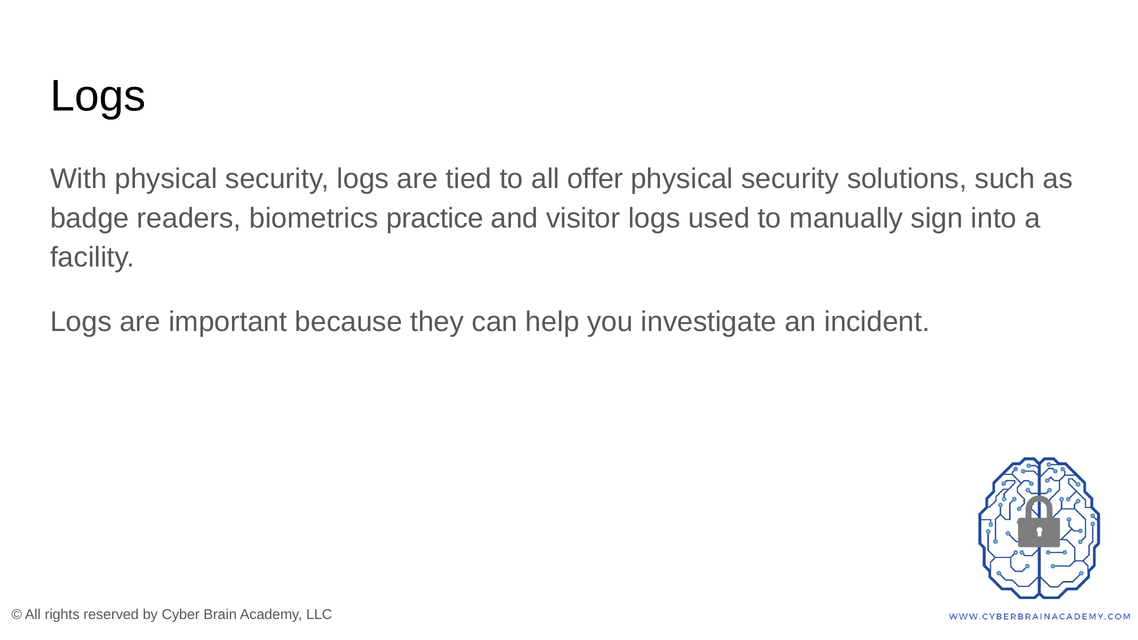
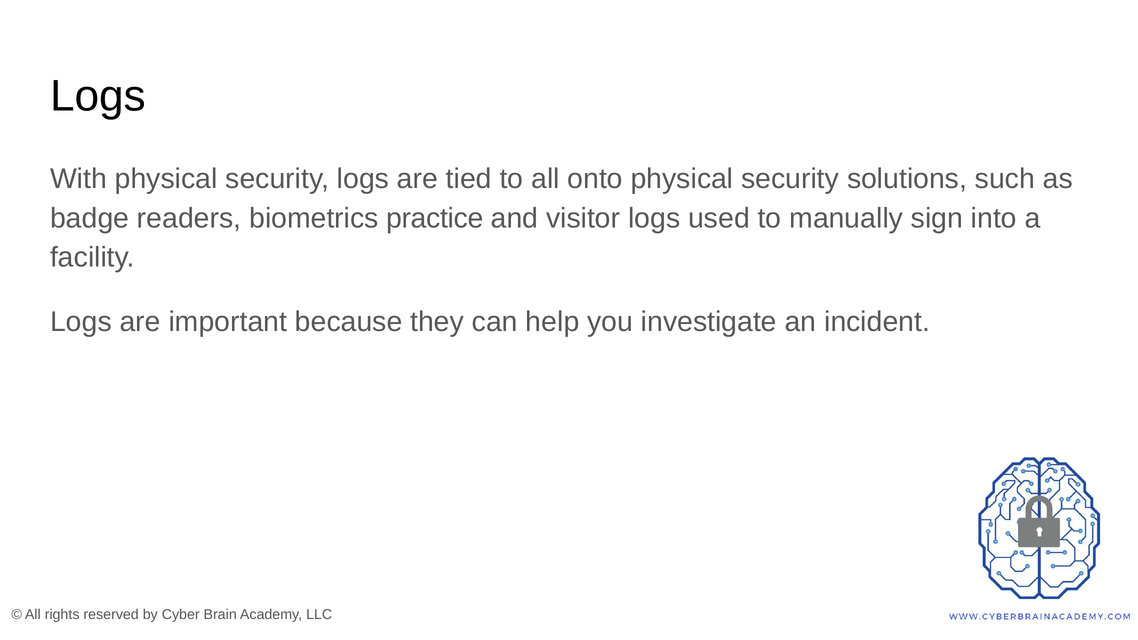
offer: offer -> onto (595, 179)
